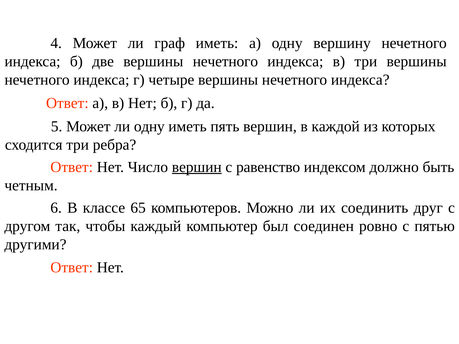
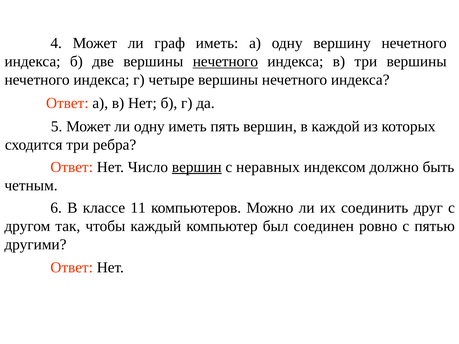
нечетного underline: none -> present (225, 61)
равенство: равенство -> неравных (268, 167)
65: 65 -> 11 (138, 208)
